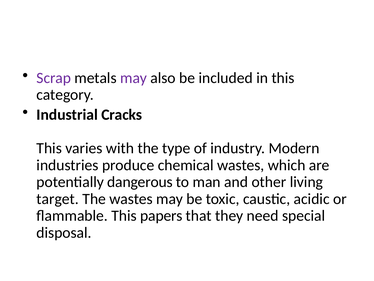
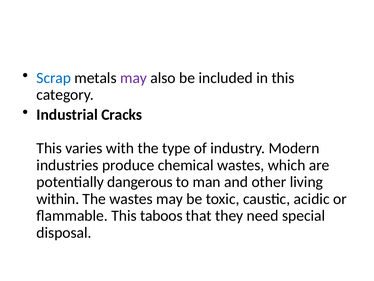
Scrap colour: purple -> blue (54, 78)
target: target -> within (58, 199)
papers: papers -> taboos (161, 215)
